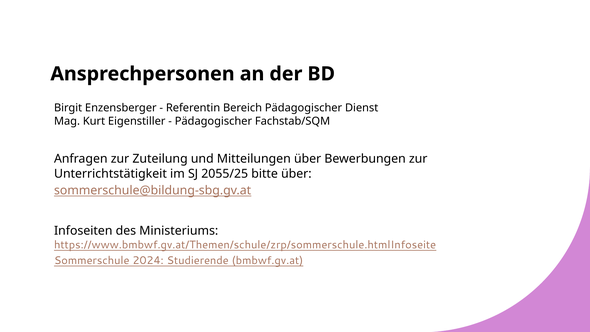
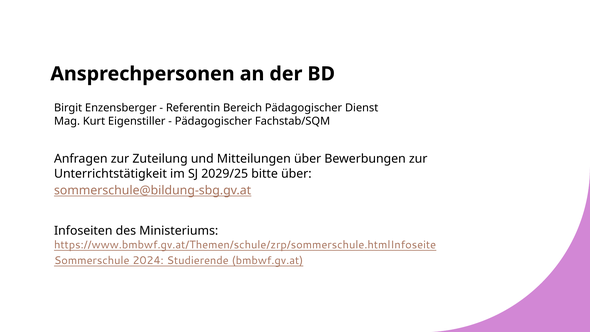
2055/25: 2055/25 -> 2029/25 (225, 174)
